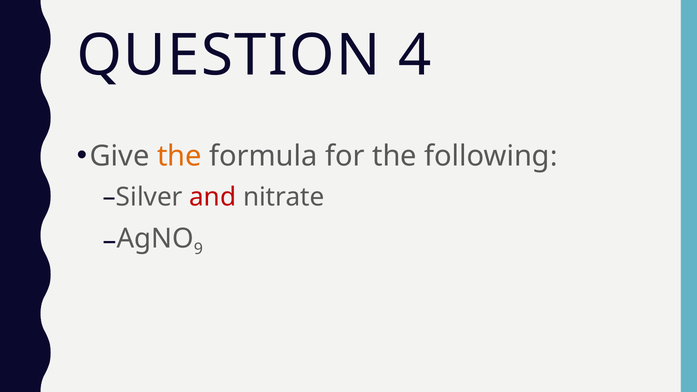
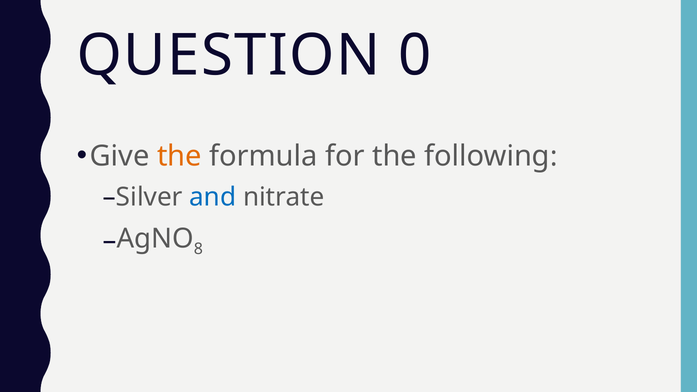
4: 4 -> 0 (415, 56)
and colour: red -> blue (213, 197)
9: 9 -> 8 (198, 249)
